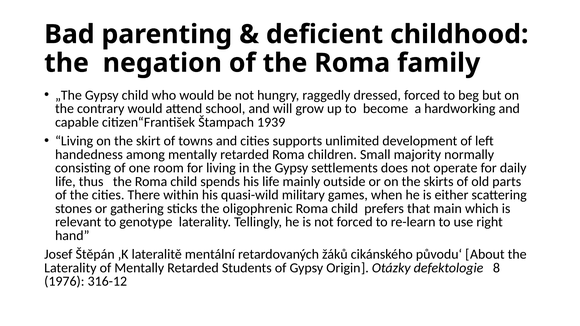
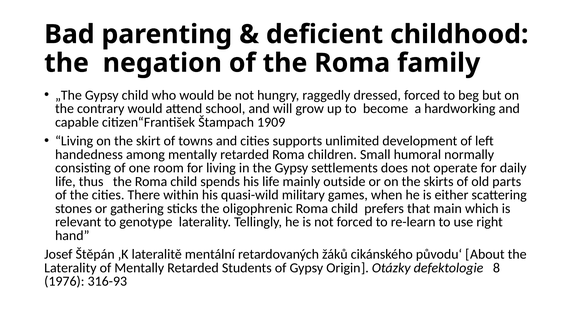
1939: 1939 -> 1909 (271, 122)
majority: majority -> humoral (417, 155)
316-12: 316-12 -> 316-93 (107, 282)
